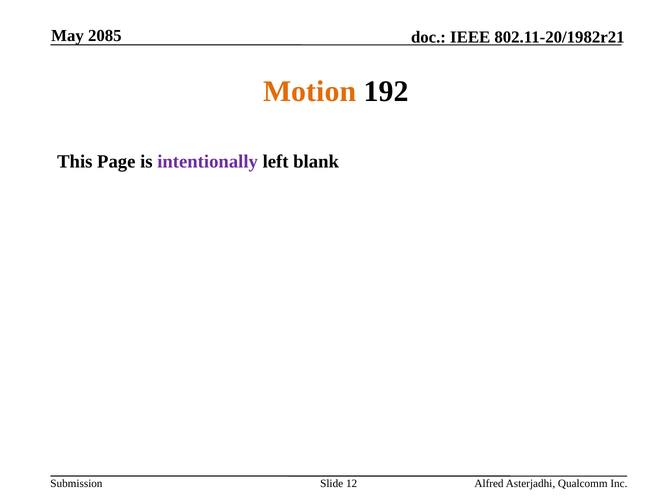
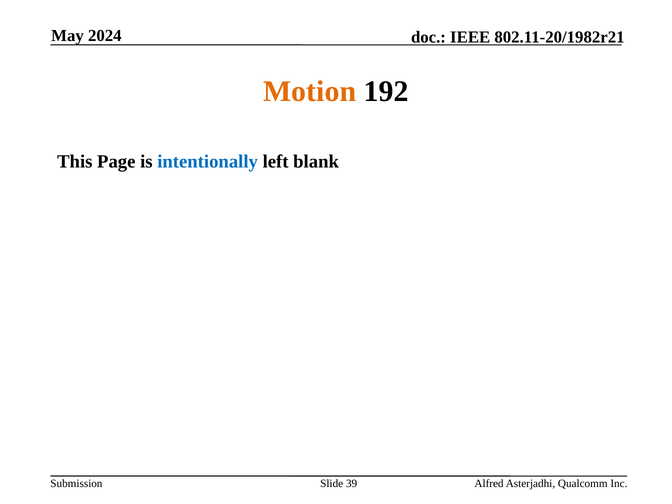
2085: 2085 -> 2024 (105, 36)
intentionally colour: purple -> blue (208, 161)
12: 12 -> 39 (352, 483)
